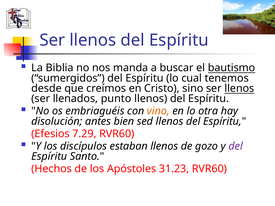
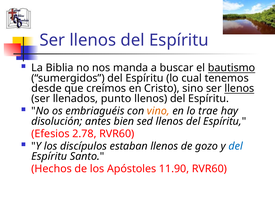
otra: otra -> trae (208, 111)
7.29: 7.29 -> 2.78 (84, 134)
del colour: purple -> blue (236, 146)
31.23: 31.23 -> 11.90 (174, 169)
